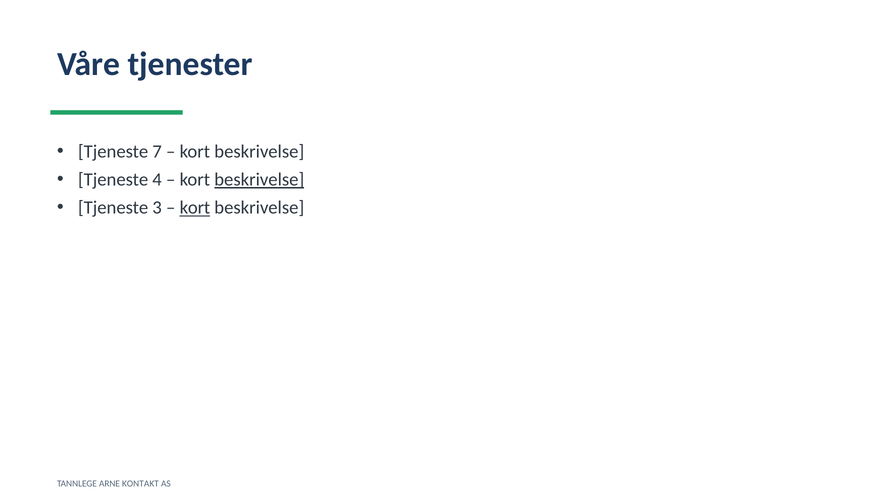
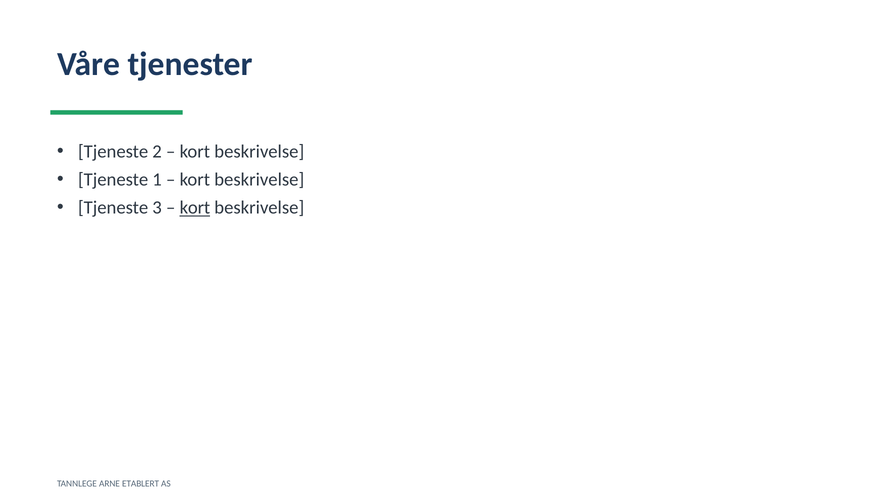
7: 7 -> 2 (157, 152)
4: 4 -> 1 (157, 180)
beskrivelse underline: present -> none (259, 180)
KONTAKT: KONTAKT -> ETABLERT (141, 484)
